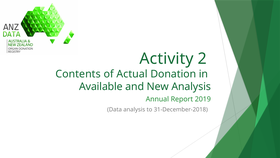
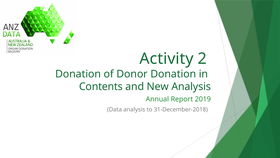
Contents: Contents -> Donation (78, 74)
Actual: Actual -> Donor (132, 74)
Available: Available -> Contents (101, 86)
